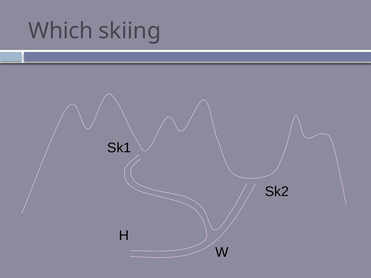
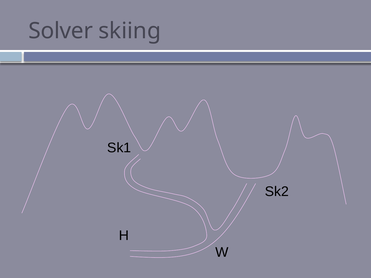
Which: Which -> Solver (61, 31)
